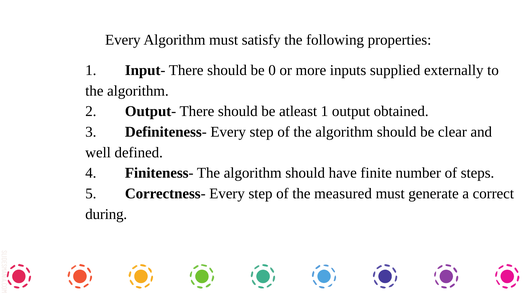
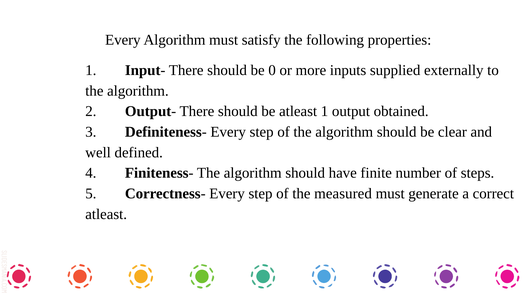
during: during -> atleast (106, 214)
